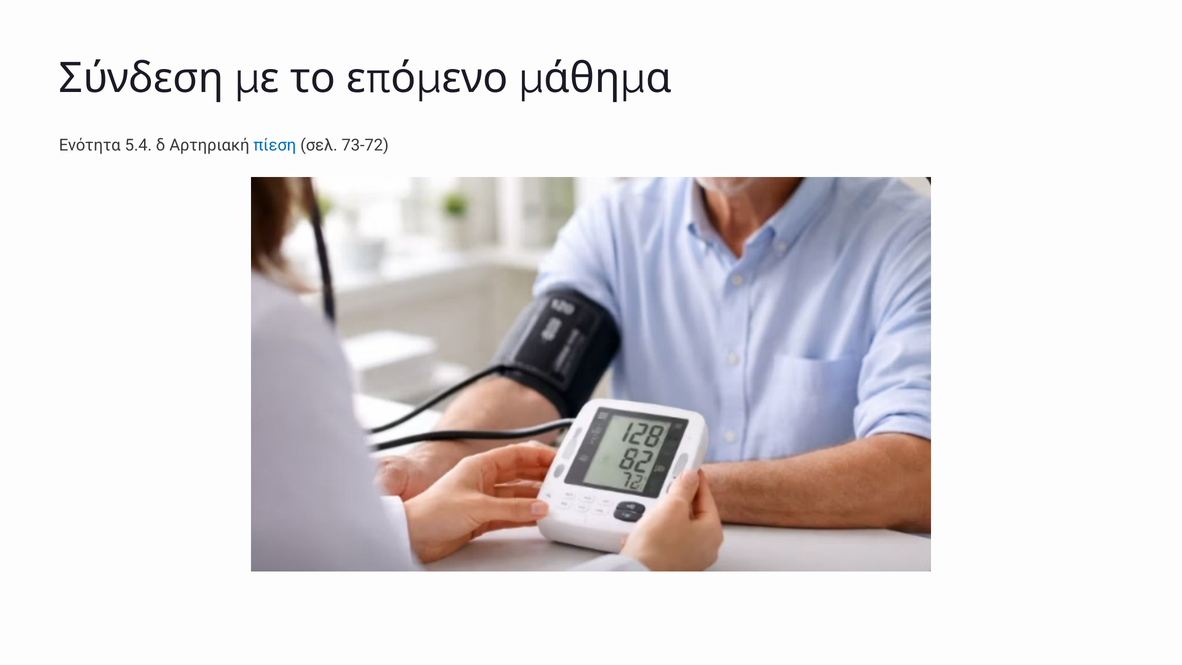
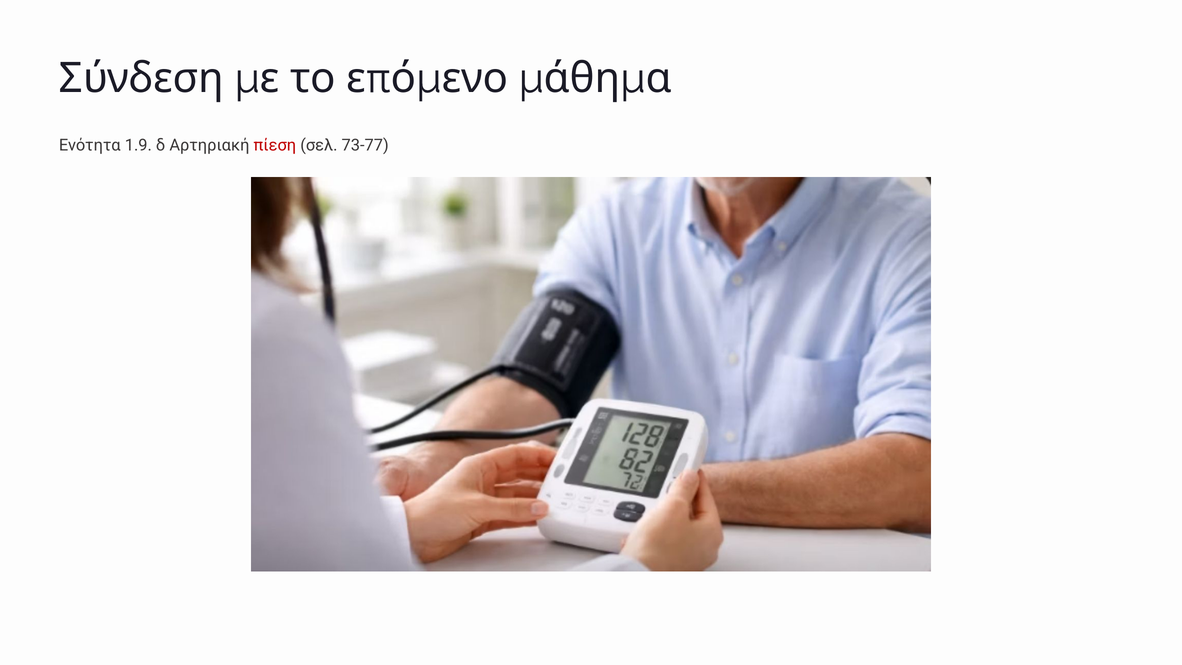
5.4: 5.4 -> 1.9 (138, 145)
πίεση colour: blue -> red (275, 145)
73-72: 73-72 -> 73-77 (365, 145)
